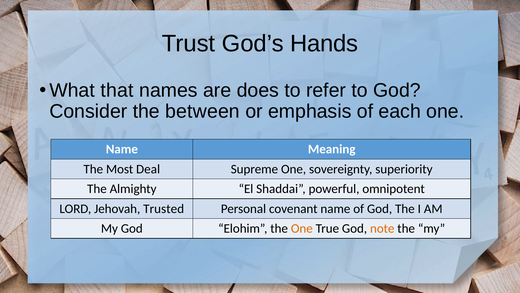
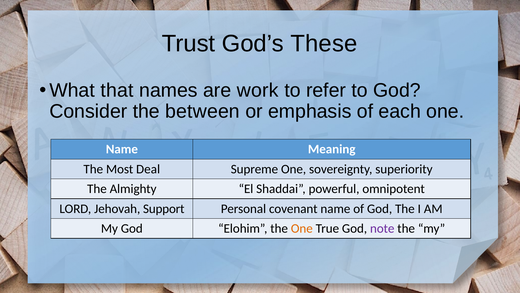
Hands: Hands -> These (324, 44)
does: does -> work (258, 90)
Trusted: Trusted -> Support (164, 208)
note colour: orange -> purple (382, 228)
